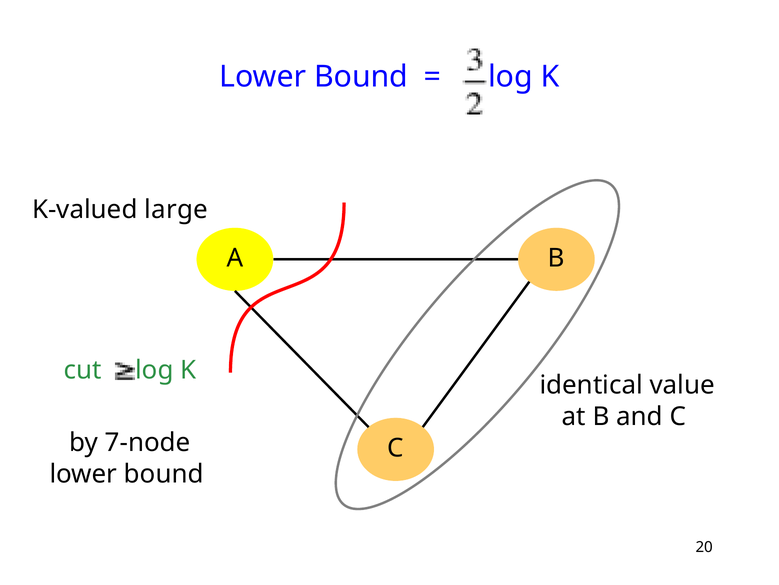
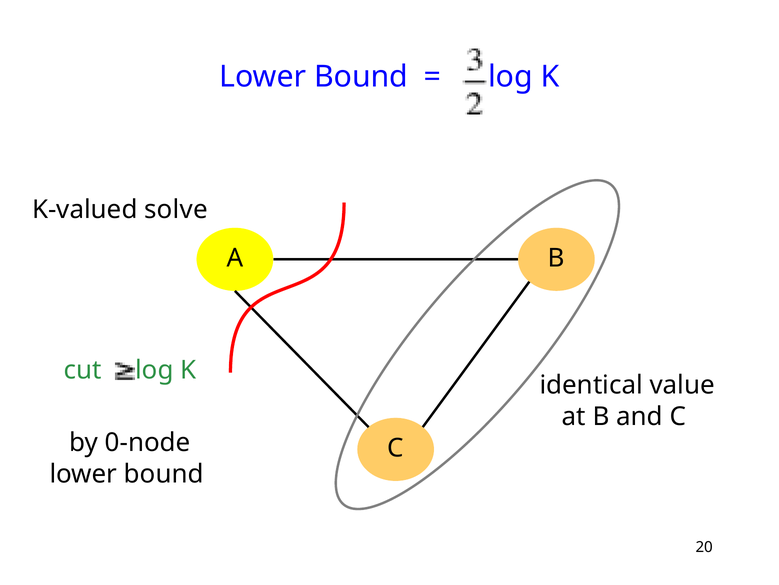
large: large -> solve (176, 209)
7-node: 7-node -> 0-node (148, 442)
